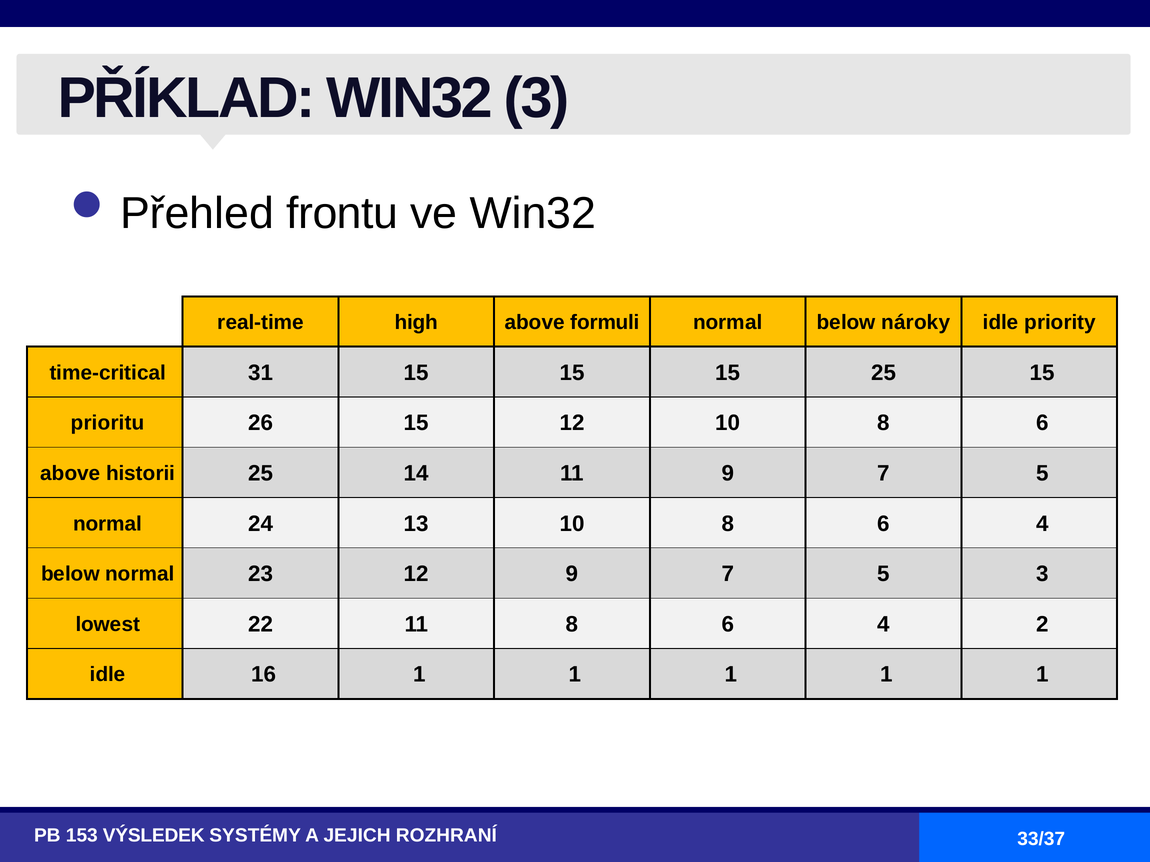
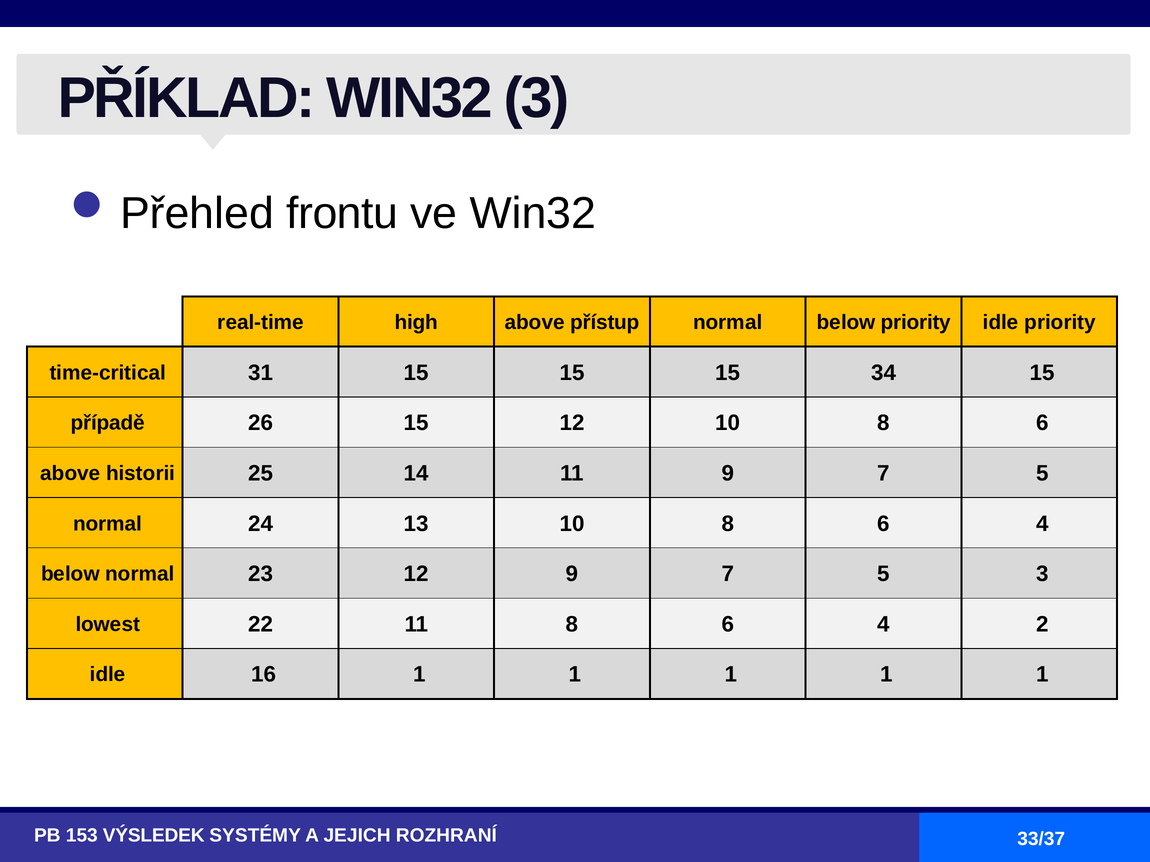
formuli: formuli -> přístup (605, 323)
below nároky: nároky -> priority (916, 323)
15 25: 25 -> 34 (884, 373)
prioritu: prioritu -> případě (108, 423)
